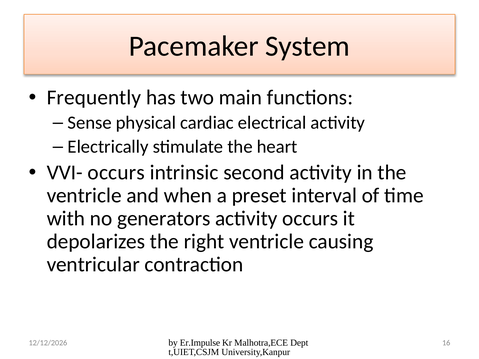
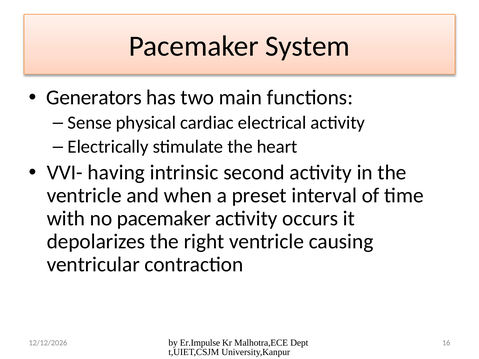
Frequently: Frequently -> Generators (94, 98)
VVI- occurs: occurs -> having (116, 173)
no generators: generators -> pacemaker (164, 219)
